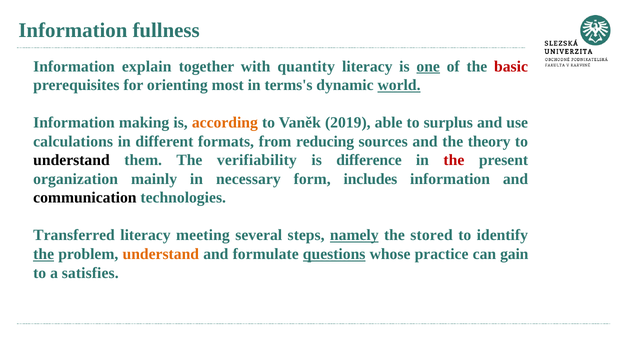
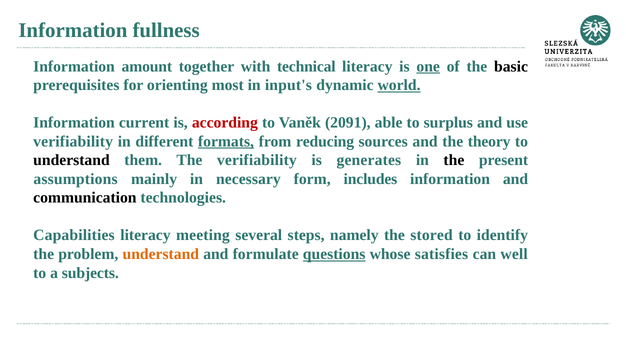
explain: explain -> amount (147, 66)
quantity: quantity -> technical (306, 66)
basic colour: red -> black (511, 66)
terms's: terms's -> input's (288, 85)
making: making -> current (144, 123)
according colour: orange -> red (225, 123)
2019: 2019 -> 2091 (348, 123)
calculations: calculations -> verifiability (73, 142)
formats underline: none -> present (226, 142)
difference: difference -> generates (369, 160)
the colour: red -> black (454, 160)
organization: organization -> assumptions (76, 179)
Transferred: Transferred -> Capabilities (74, 235)
namely underline: present -> none (354, 235)
the underline: present -> none (44, 254)
practice: practice -> satisfies (441, 254)
gain: gain -> well (514, 254)
satisfies: satisfies -> subjects (90, 273)
